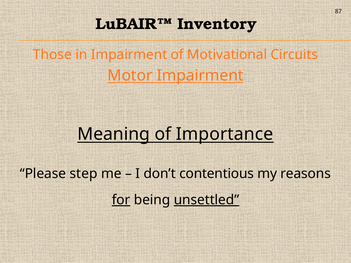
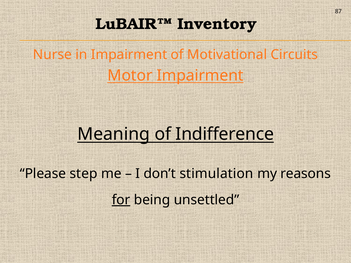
Those: Those -> Nurse (52, 55)
Importance: Importance -> Indifference (225, 134)
contentious: contentious -> stimulation (216, 174)
unsettled underline: present -> none (206, 200)
